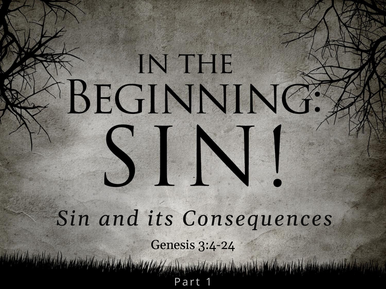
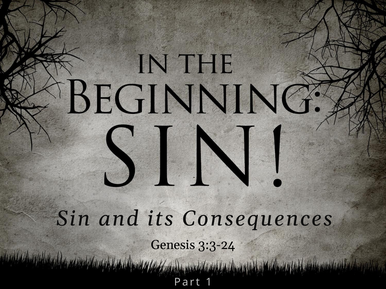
3:4-24: 3:4-24 -> 3:3-24 (217, 245)
